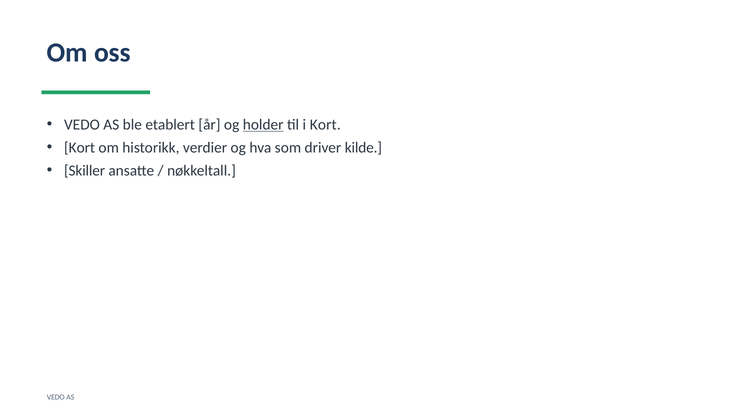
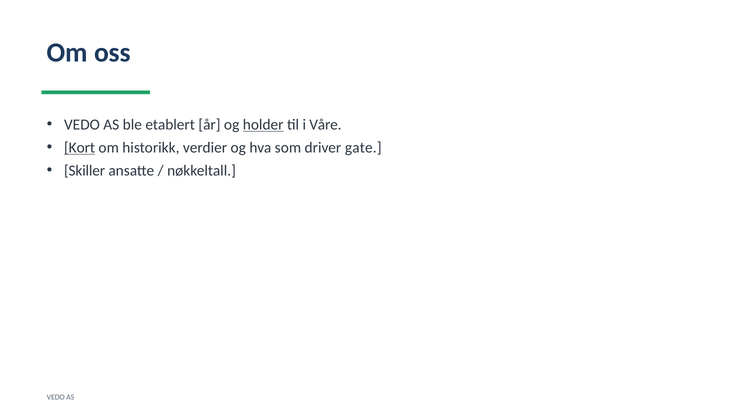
i Kort: Kort -> Våre (325, 125)
Kort underline: none -> present (80, 148)
kilde: kilde -> gate (363, 148)
